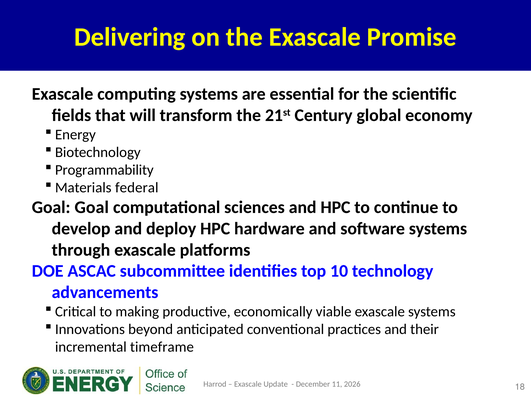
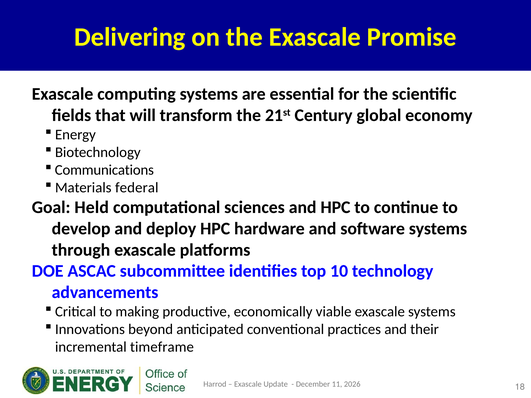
Programmability: Programmability -> Communications (104, 170)
Goal Goal: Goal -> Held (92, 208)
